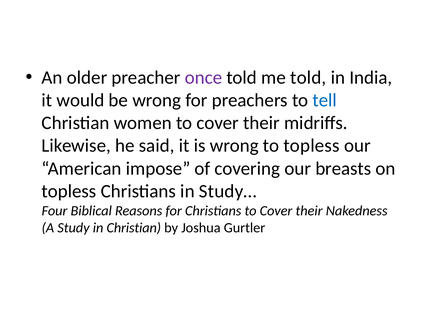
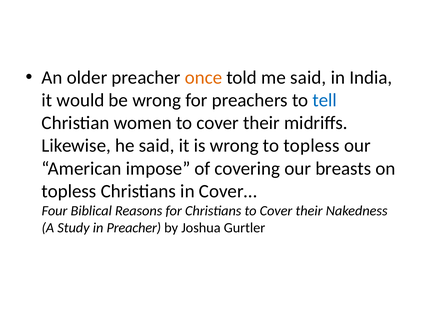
once colour: purple -> orange (203, 77)
me told: told -> said (308, 77)
Study…: Study… -> Cover… (228, 191)
in Christian: Christian -> Preacher (134, 228)
